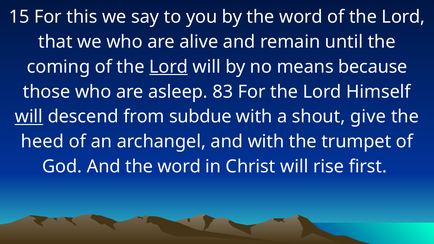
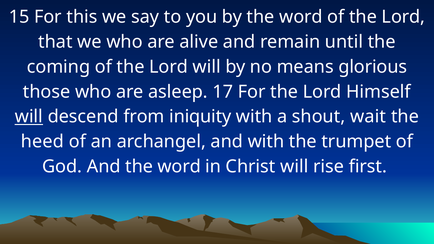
Lord underline: present -> none (169, 67)
because: because -> glorious (373, 67)
83: 83 -> 17 (223, 92)
subdue: subdue -> iniquity (200, 117)
give: give -> wait (368, 117)
